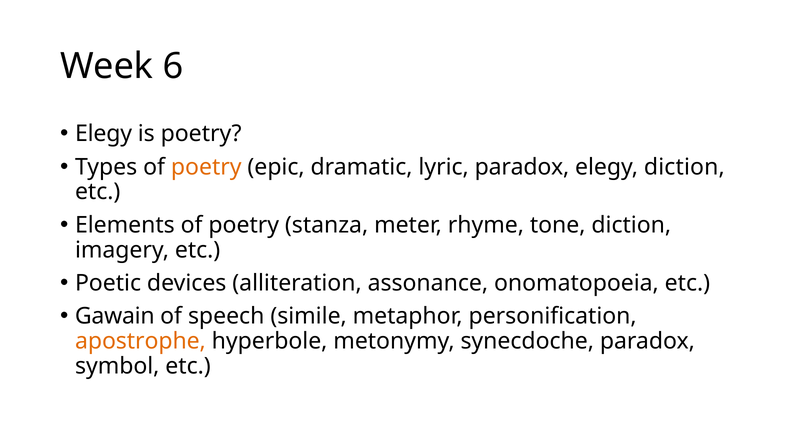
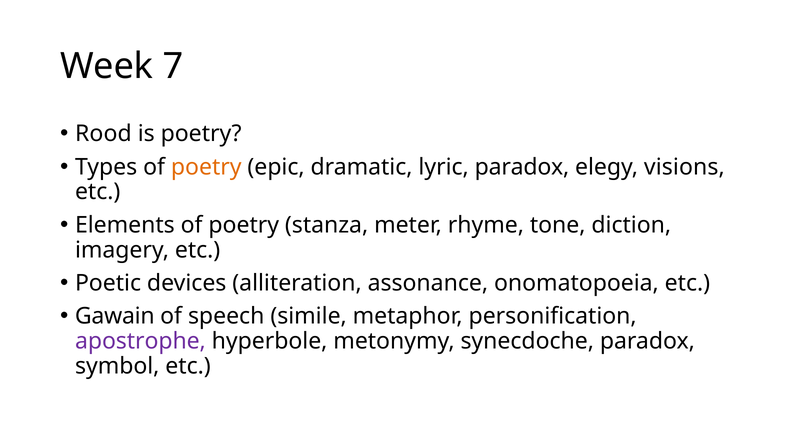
6: 6 -> 7 (173, 66)
Elegy: Elegy -> Rood (103, 134)
elegy diction: diction -> visions (684, 167)
apostrophe colour: orange -> purple (140, 341)
